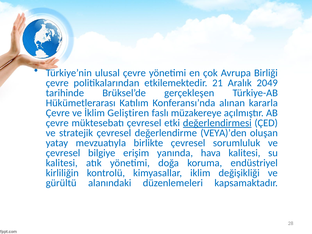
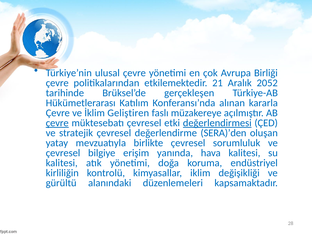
2049: 2049 -> 2052 (267, 83)
çevre underline: none -> present (57, 123)
VEYA)’den: VEYA)’den -> SERA)’den (223, 133)
